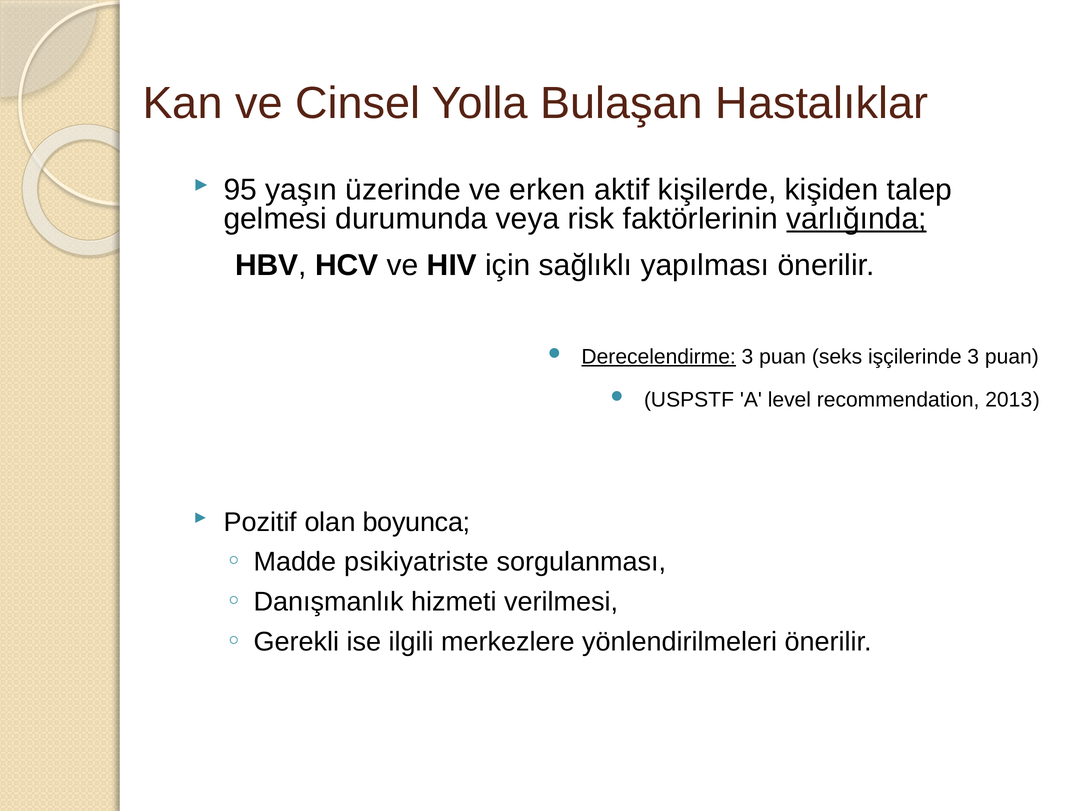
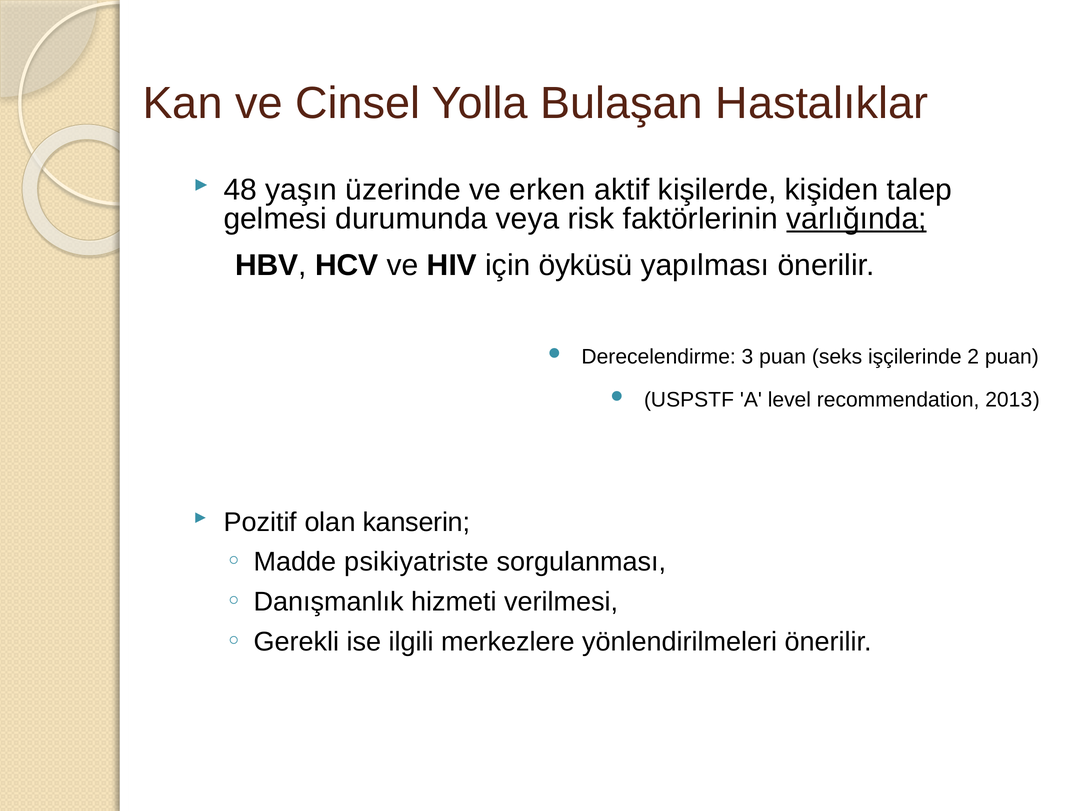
95: 95 -> 48 (240, 190)
sağlıklı: sağlıklı -> öyküsü (586, 265)
Derecelendirme underline: present -> none (659, 357)
işçilerinde 3: 3 -> 2 (973, 357)
boyunca: boyunca -> kanserin (416, 522)
